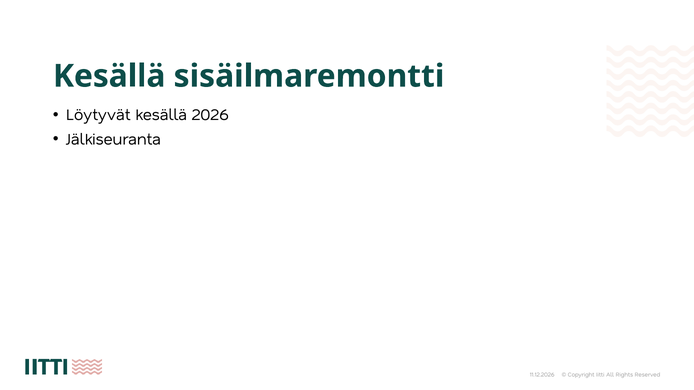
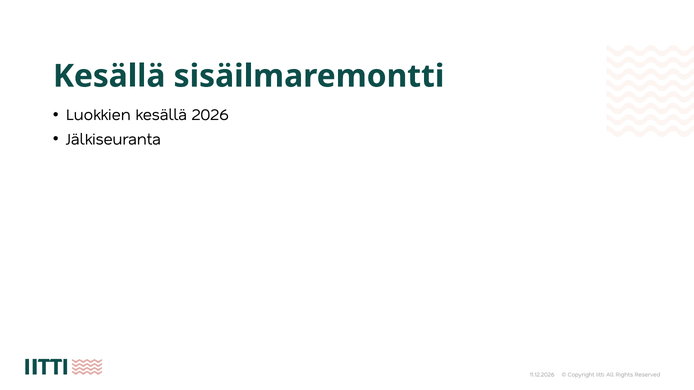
Löytyvät: Löytyvät -> Luokkien (98, 115)
